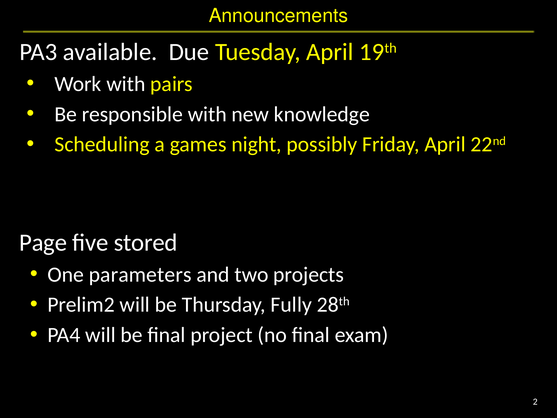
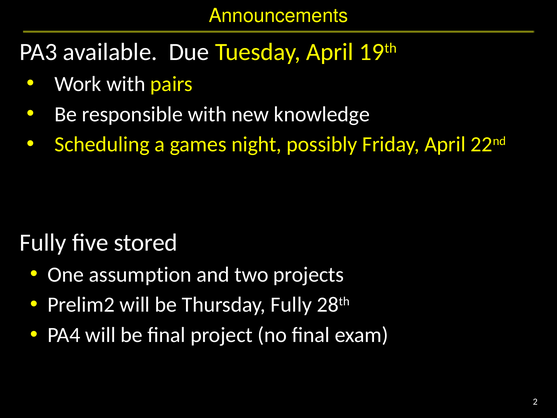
Page: Page -> Fully (43, 242)
parameters: parameters -> assumption (140, 274)
